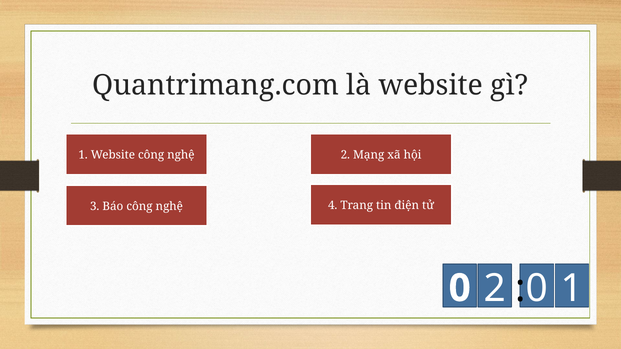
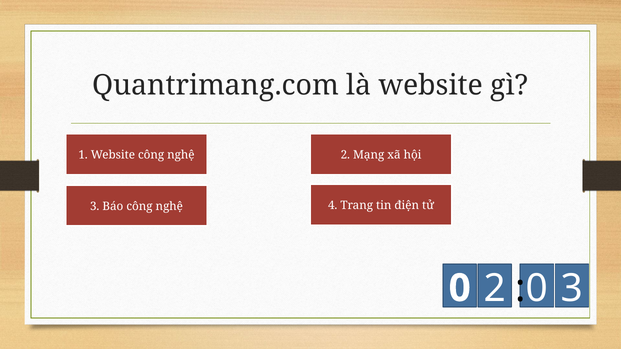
2 1: 1 -> 3 (572, 289)
